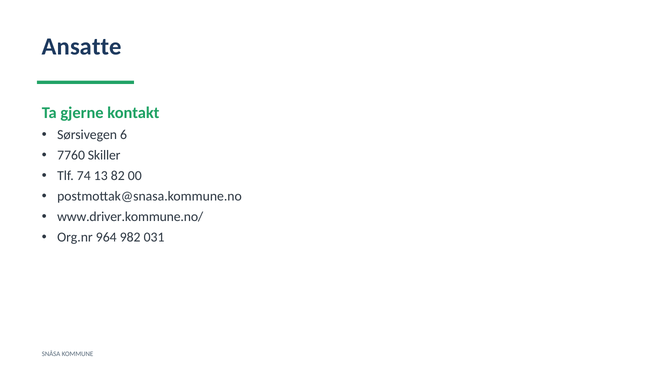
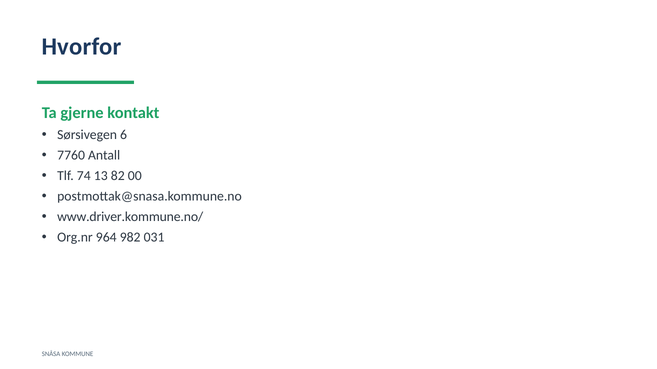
Ansatte: Ansatte -> Hvorfor (82, 47)
Skiller: Skiller -> Antall (104, 156)
